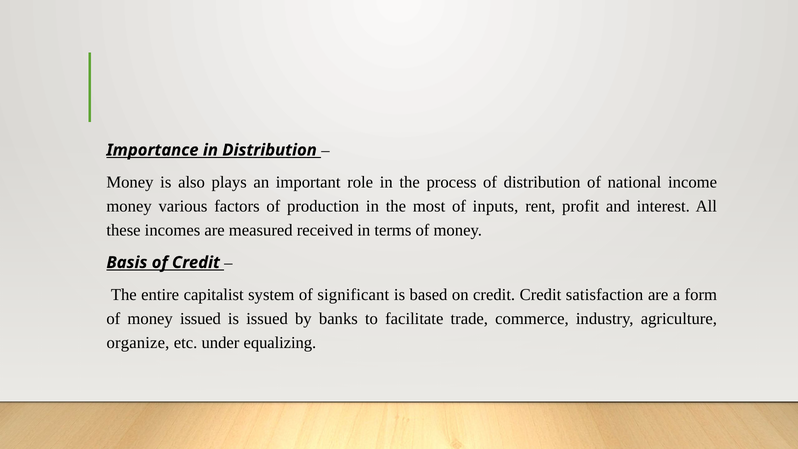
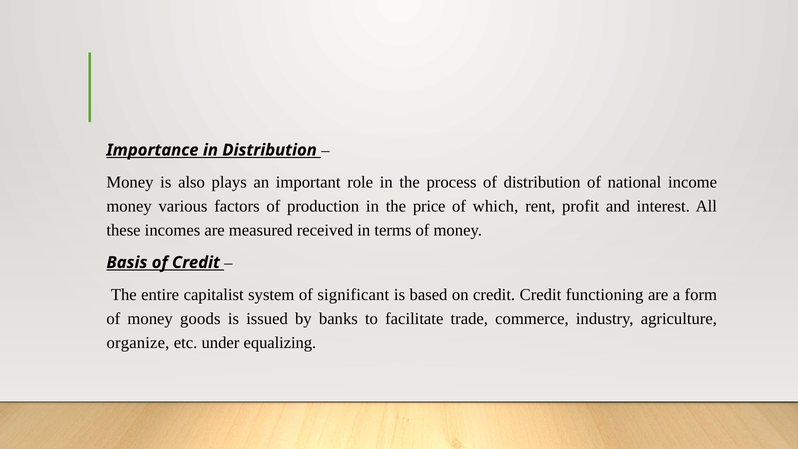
most: most -> price (429, 206)
inputs: inputs -> which (496, 206)
satisfaction: satisfaction -> functioning (605, 295)
money issued: issued -> goods (200, 319)
